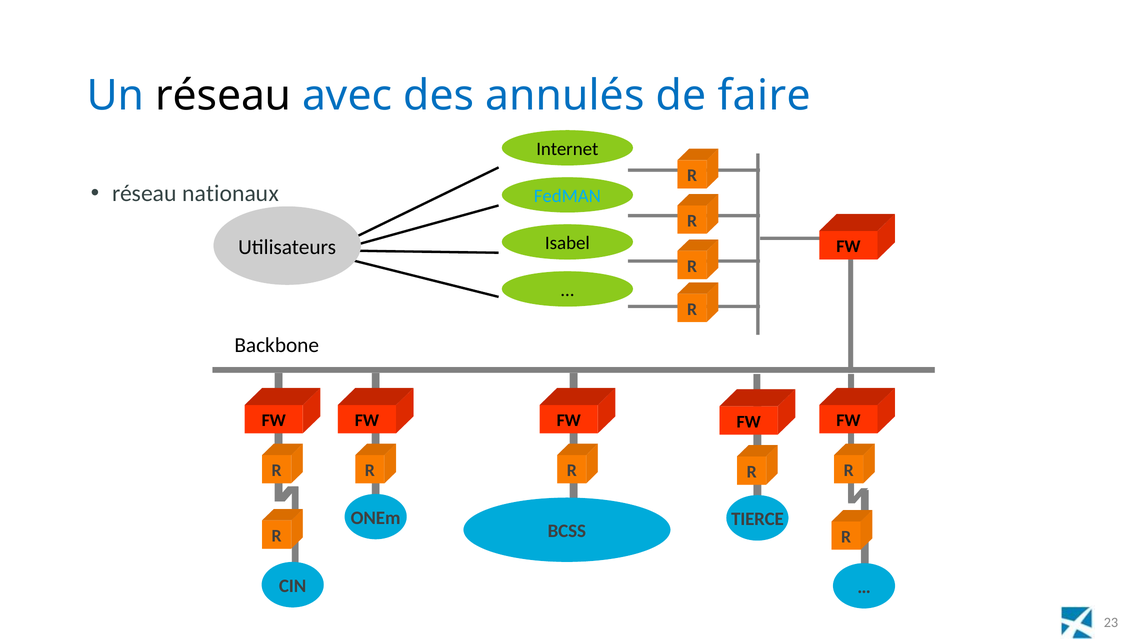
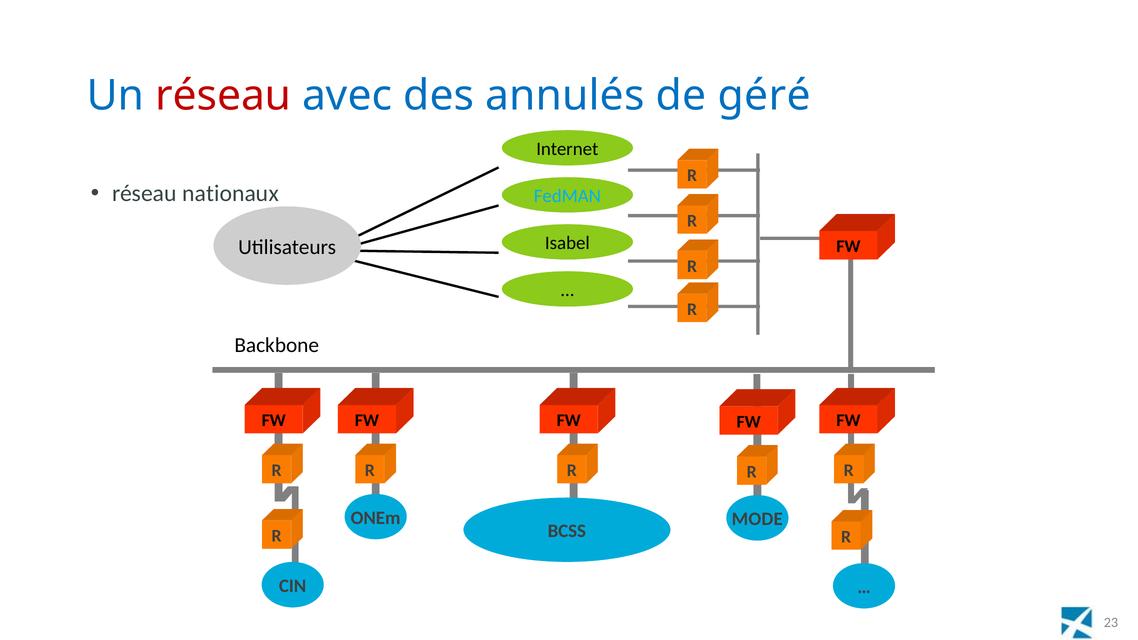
réseau colour: black -> red (223, 96)
faire: faire -> géré (764, 96)
TIERCE: TIERCE -> MODE (757, 519)
